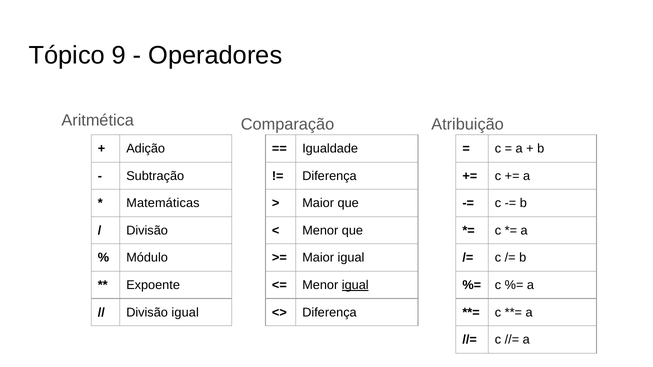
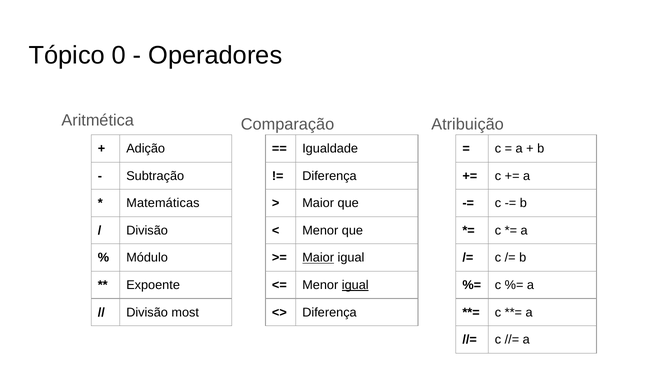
9: 9 -> 0 (119, 55)
Maior underline: none -> present (318, 258)
Divisão igual: igual -> most (185, 313)
